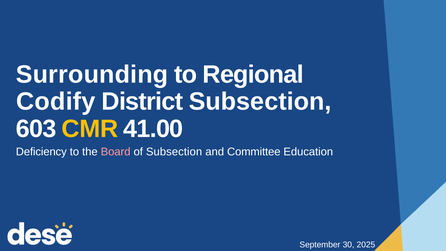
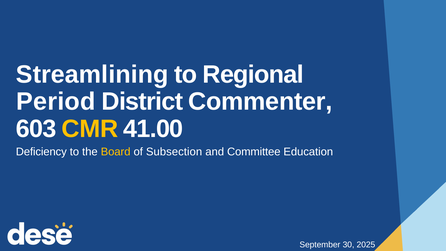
Surrounding: Surrounding -> Streamlining (92, 75)
Codify: Codify -> Period (56, 102)
District Subsection: Subsection -> Commenter (260, 102)
Board colour: pink -> yellow (116, 152)
